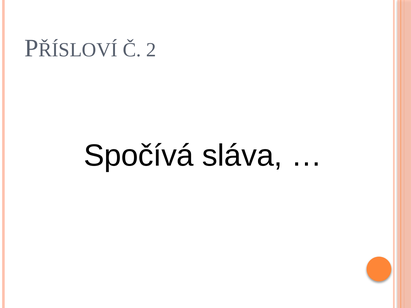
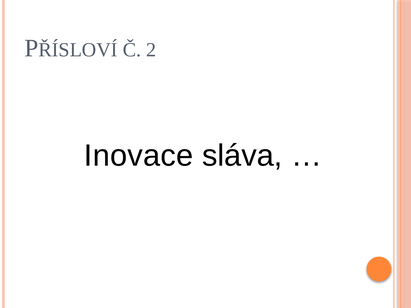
Spočívá: Spočívá -> Inovace (139, 156)
